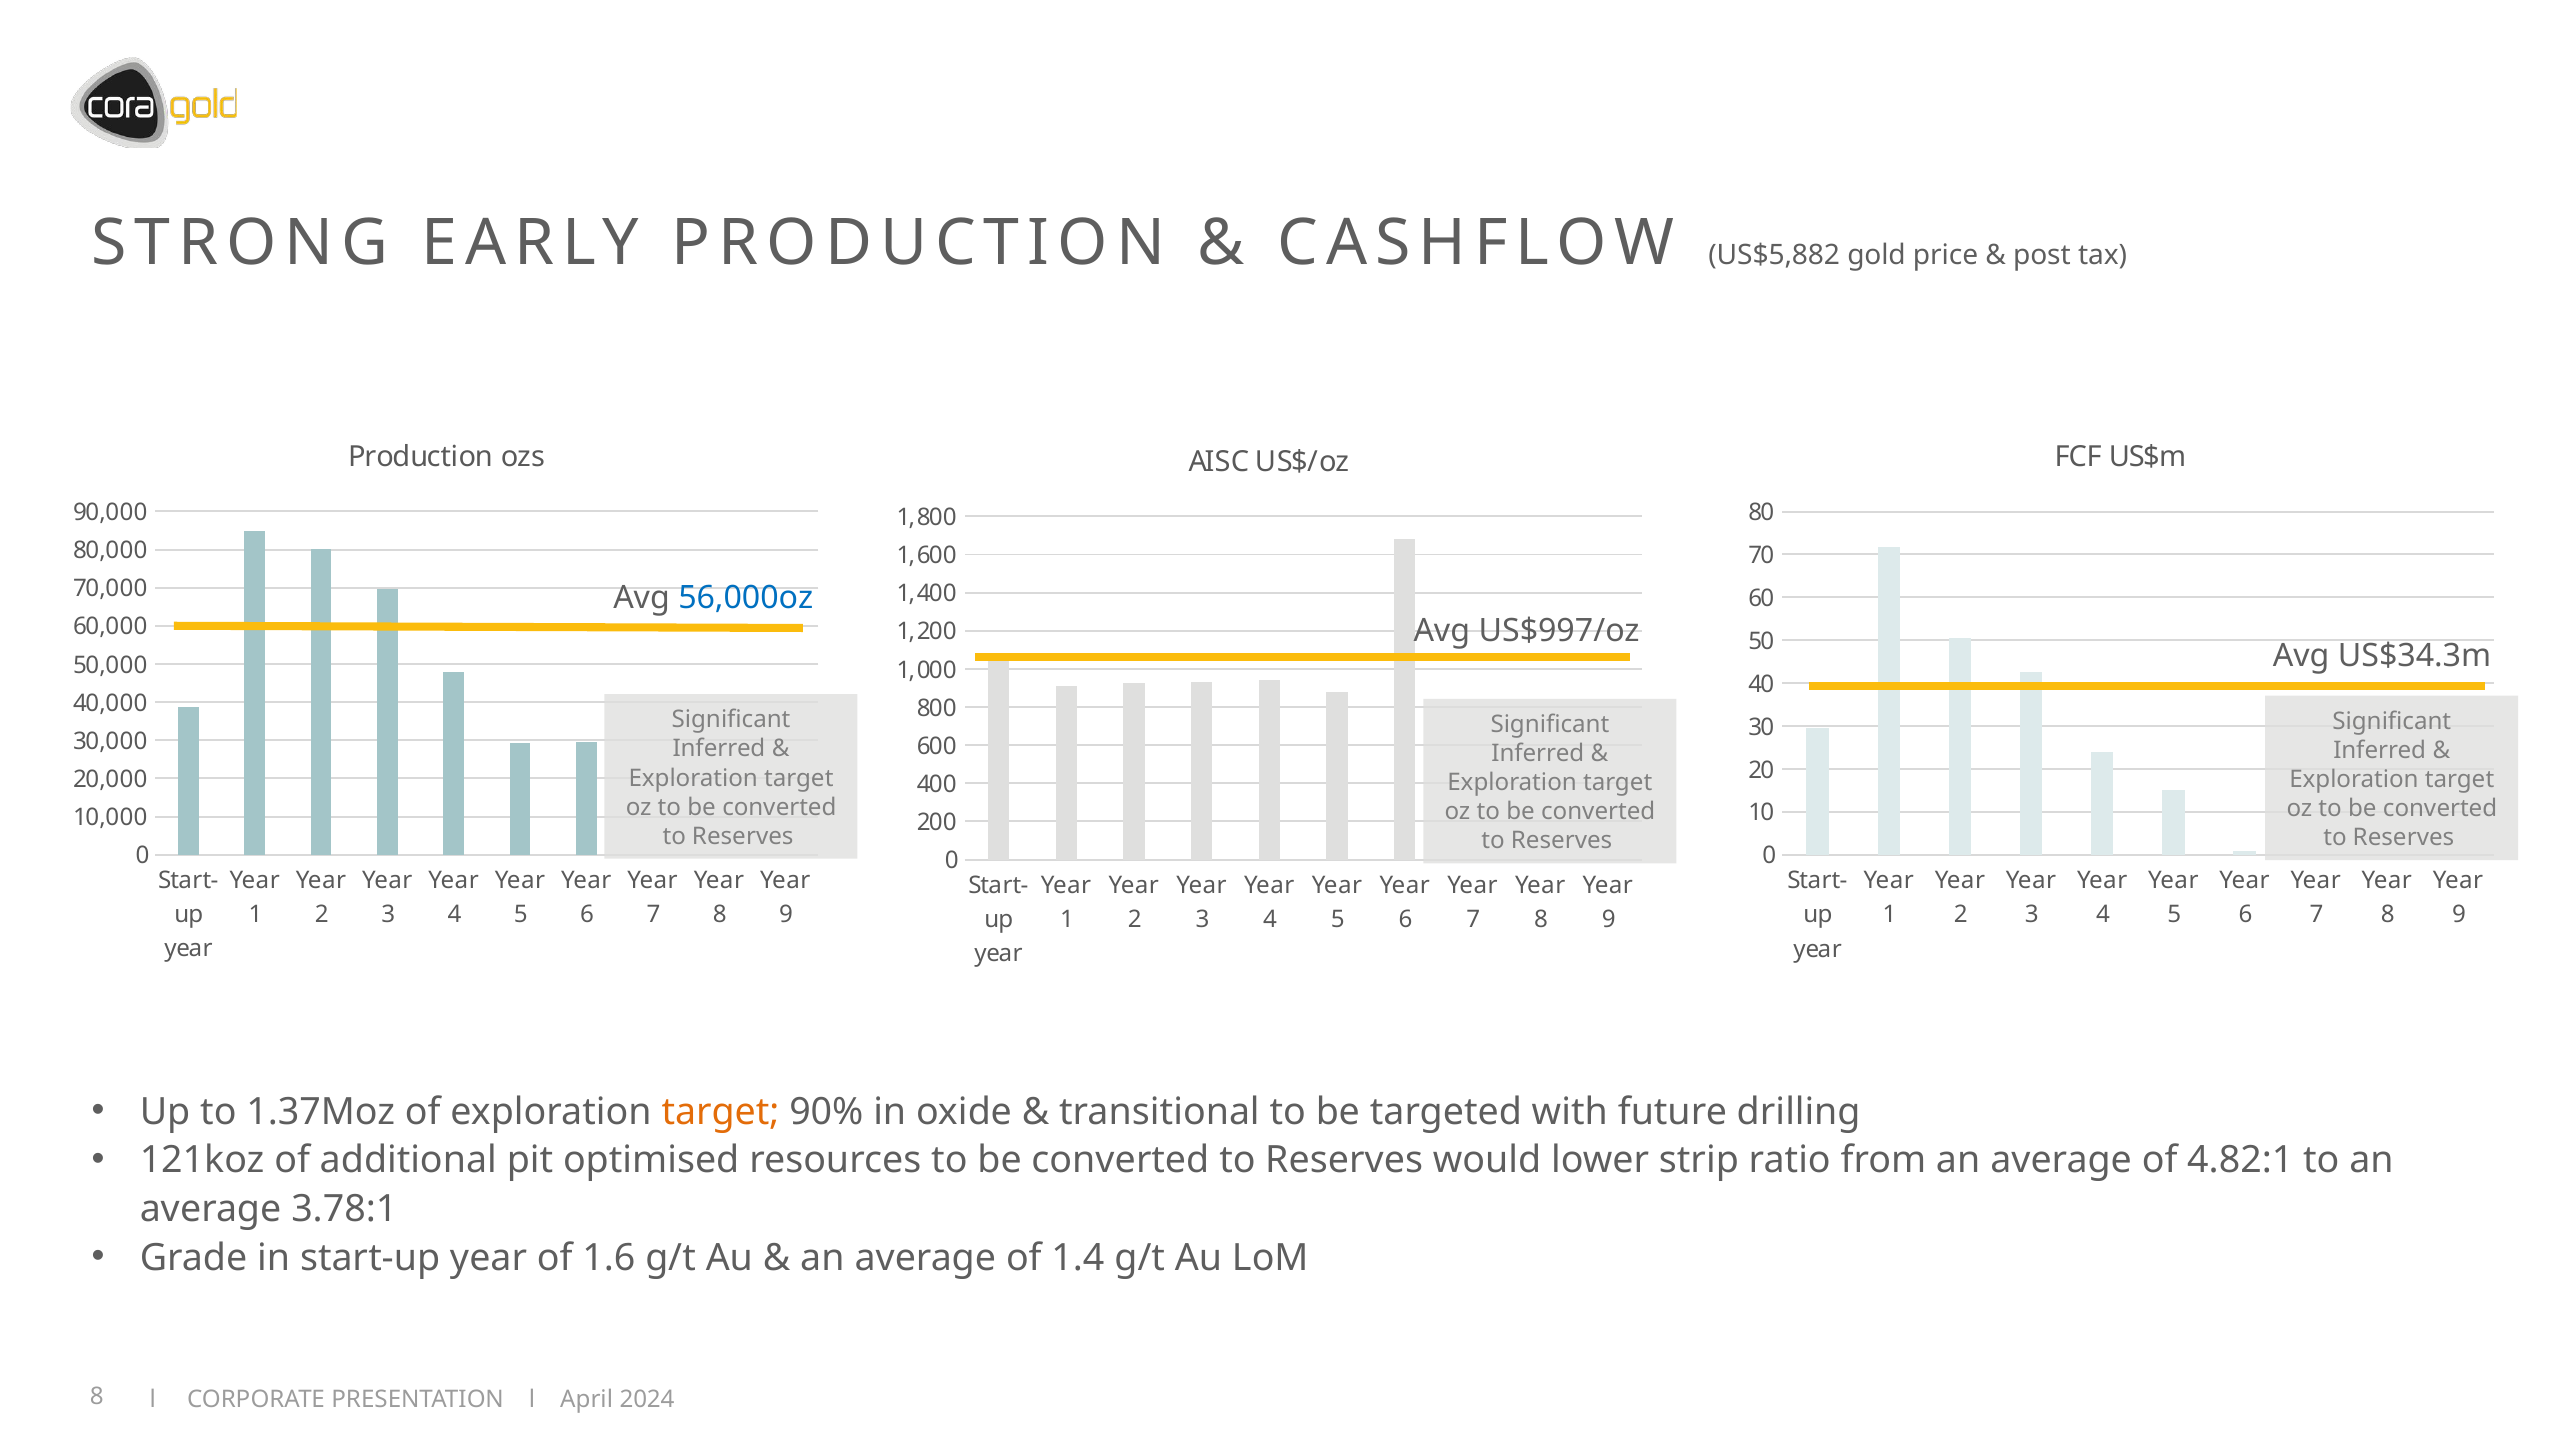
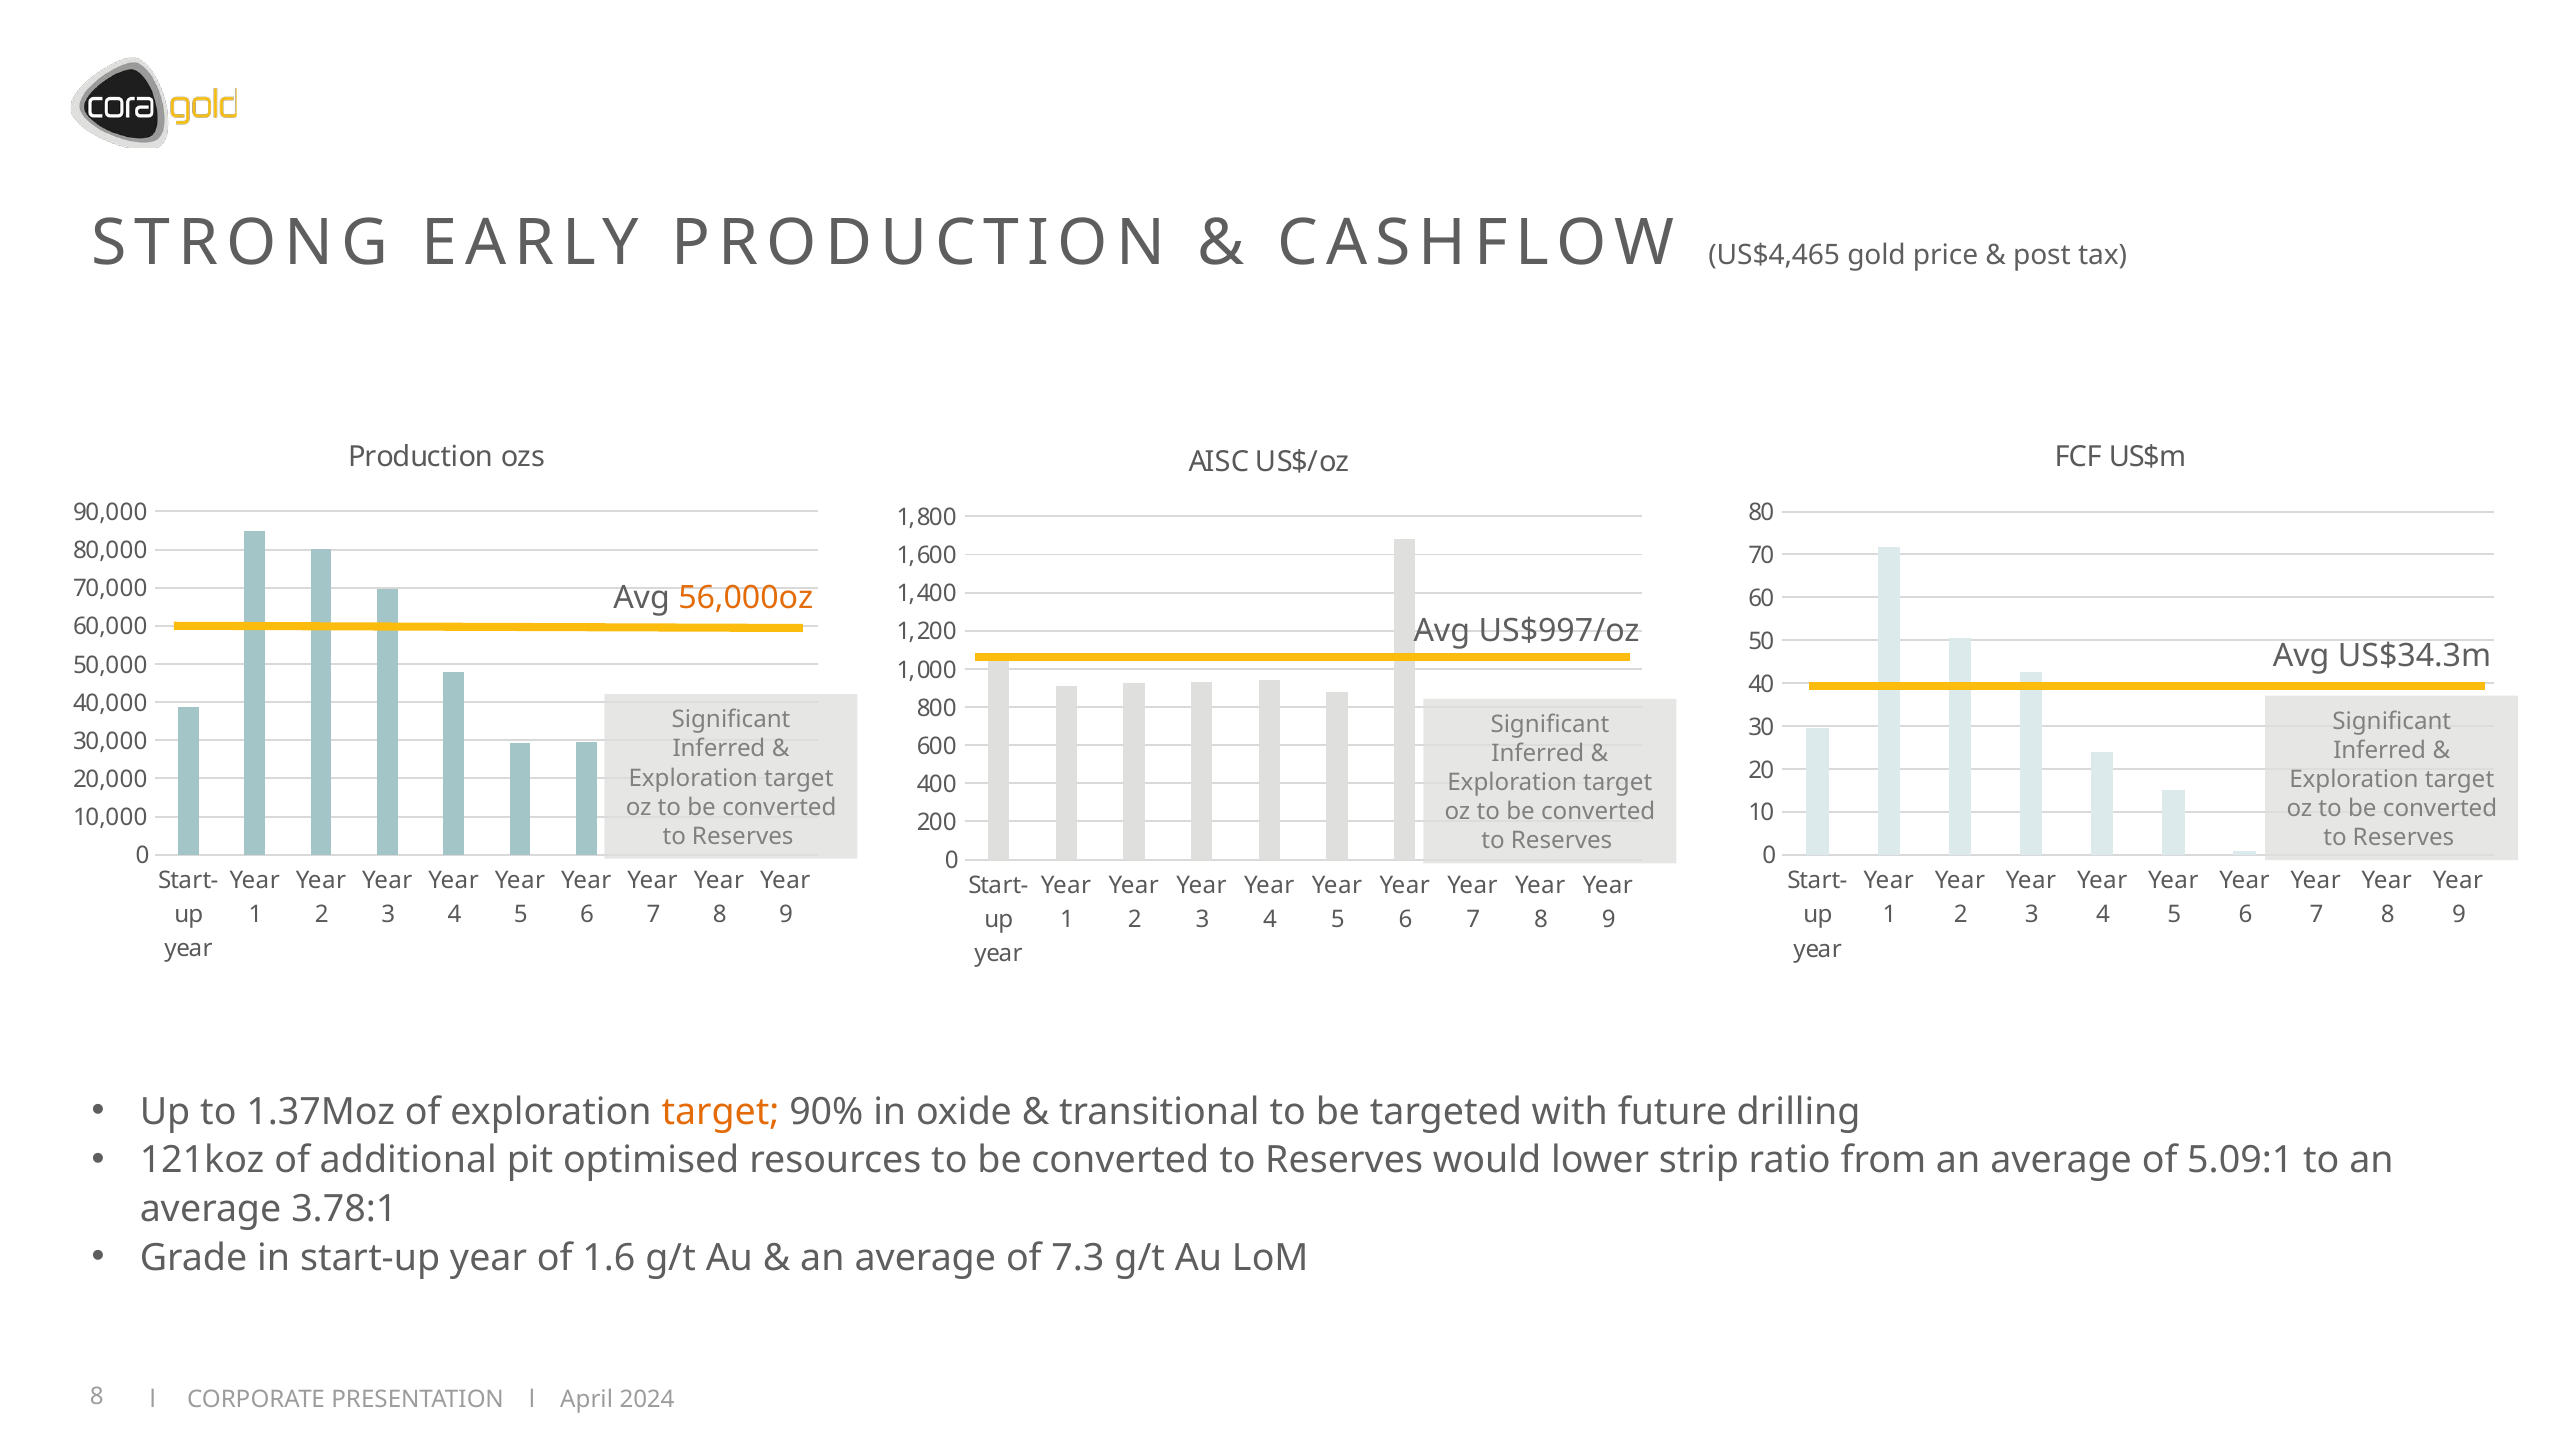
US$5,882: US$5,882 -> US$4,465 (1774, 255)
56,000oz colour: blue -> orange (746, 598)
4.82:1: 4.82:1 -> 5.09:1 (2240, 1161)
1.4: 1.4 -> 7.3 (1078, 1258)
